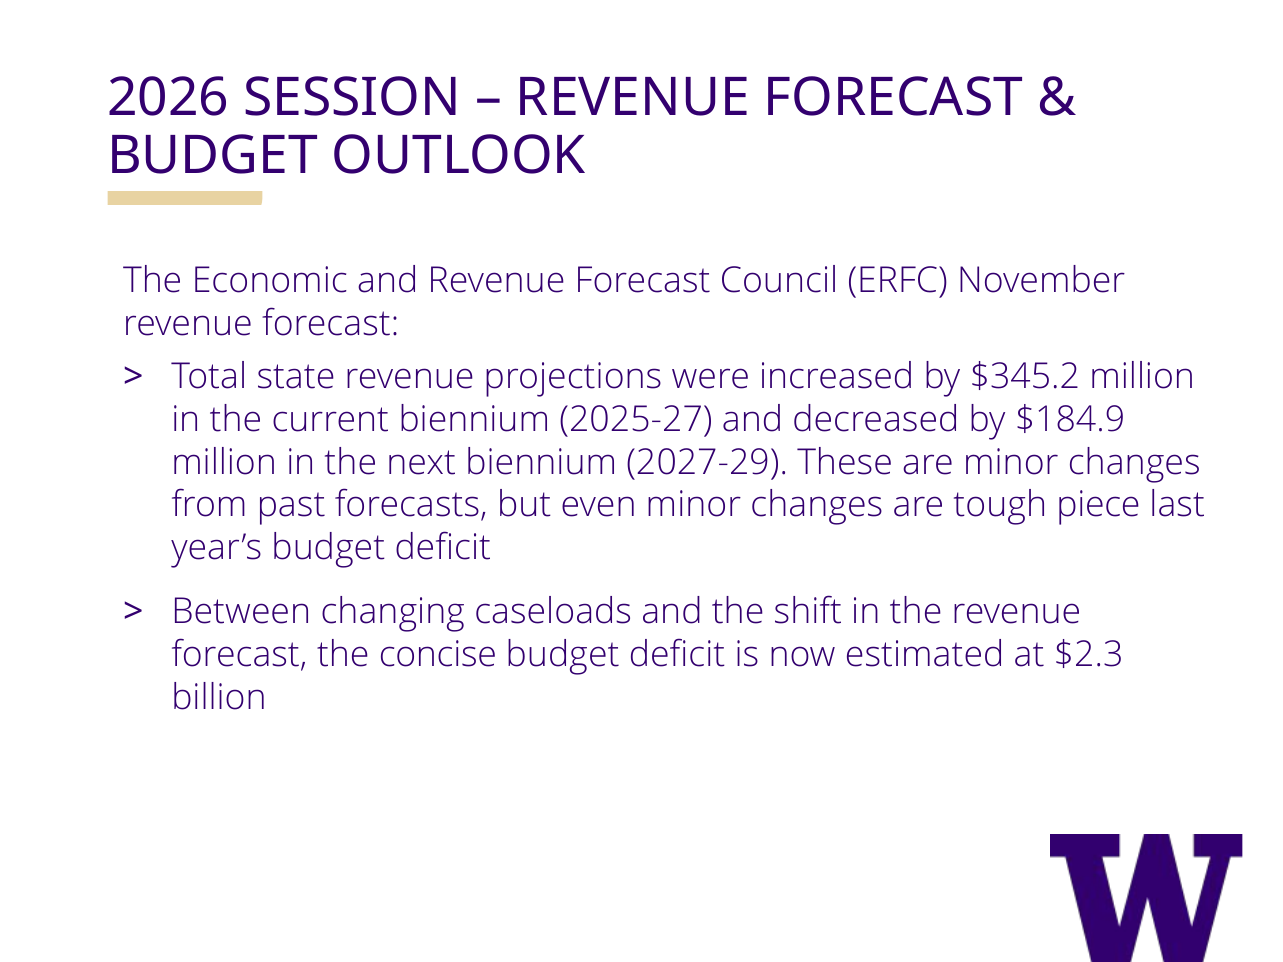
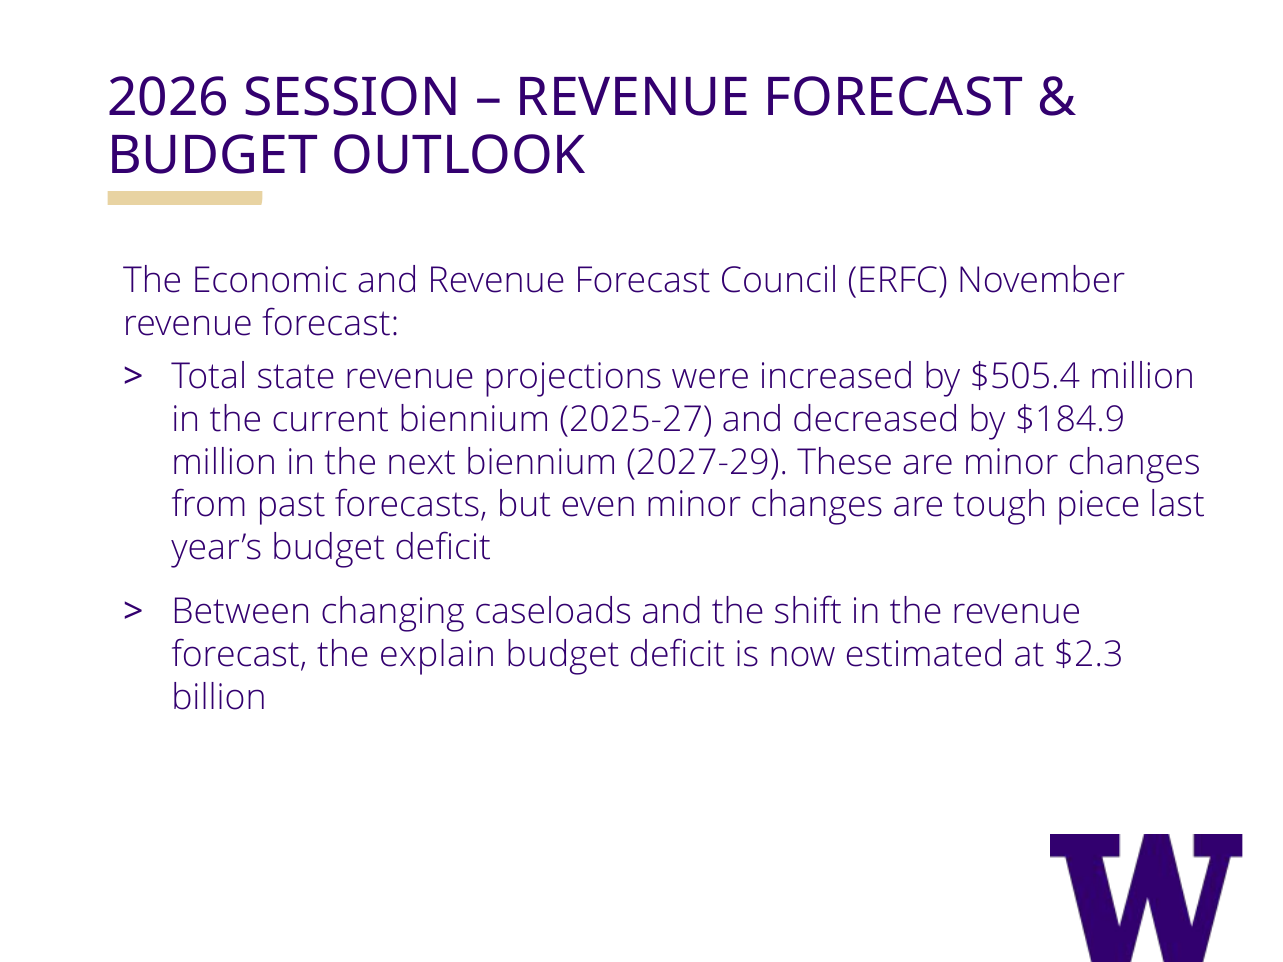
$345.2: $345.2 -> $505.4 (1025, 377)
concise: concise -> explain (437, 655)
